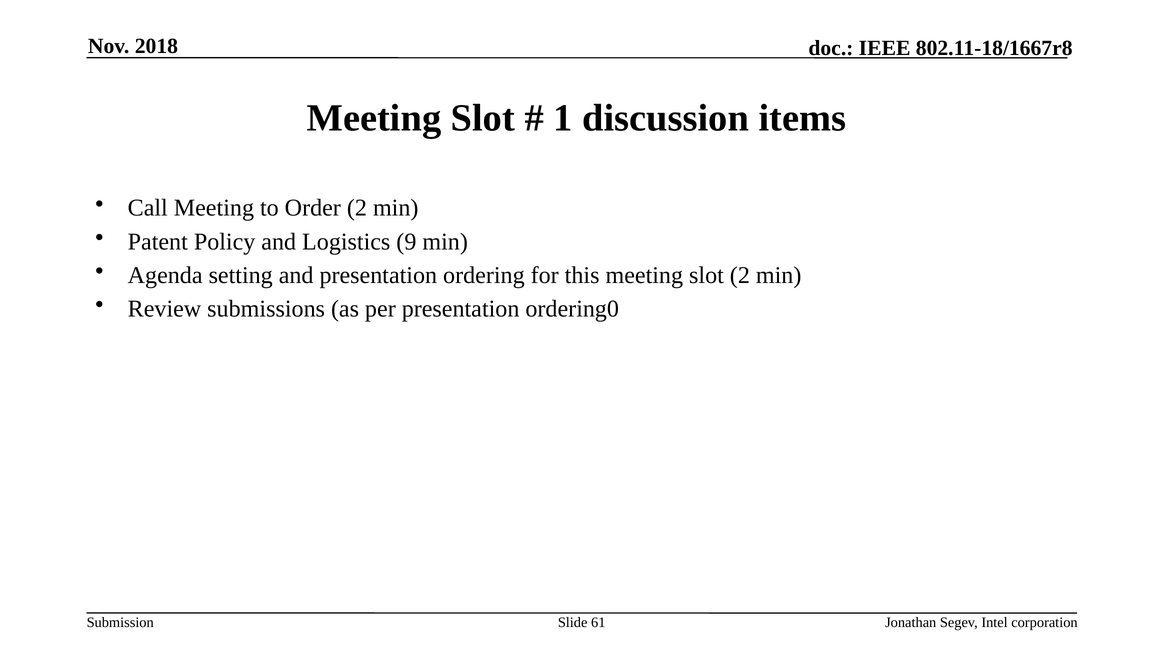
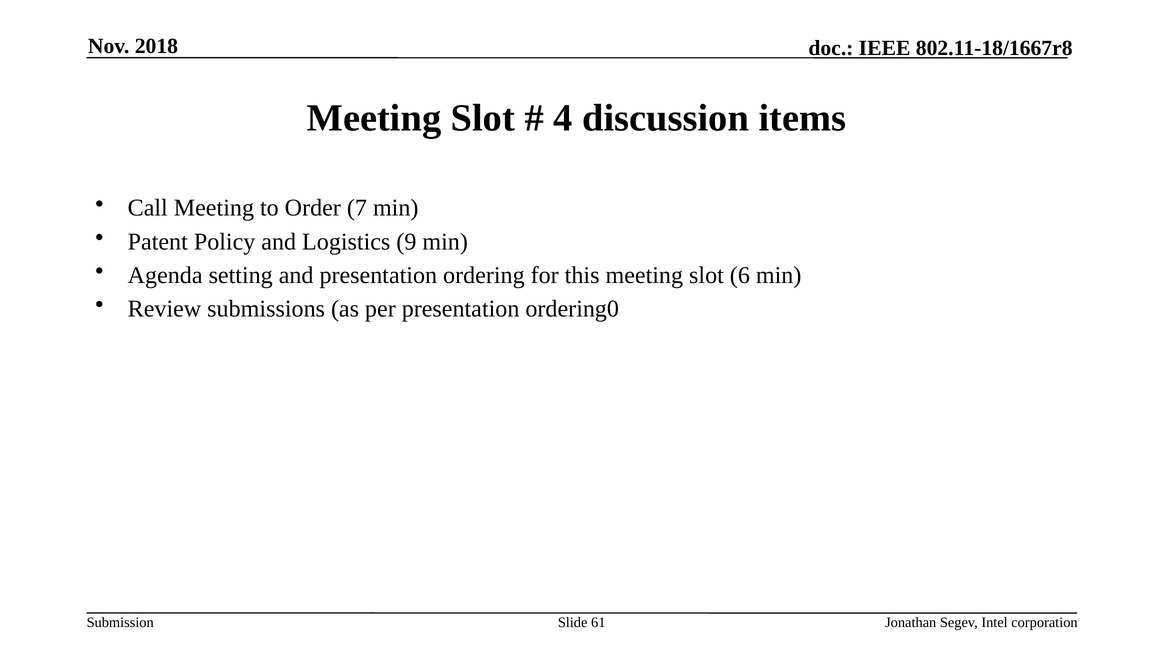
1: 1 -> 4 (563, 118)
Order 2: 2 -> 7 (357, 208)
slot 2: 2 -> 6 (740, 275)
